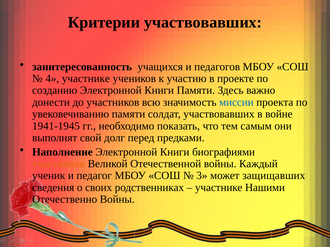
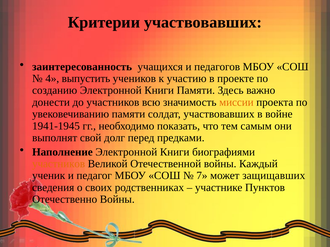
4 участнике: участнике -> выпустить (86, 79)
миссии colour: blue -> orange (236, 102)
3: 3 -> 7 (202, 176)
Нашими: Нашими -> Пунктов (265, 188)
